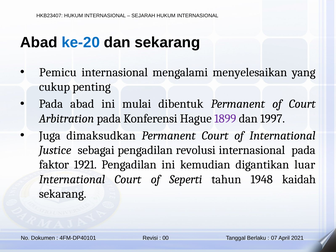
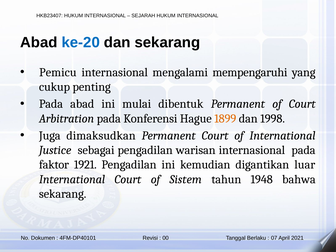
menyelesaikan: menyelesaikan -> mempengaruhi (250, 72)
1899 colour: purple -> orange (225, 119)
1997: 1997 -> 1998 (273, 119)
revolusi: revolusi -> warisan (196, 150)
Seperti: Seperti -> Sistem (186, 179)
kaidah: kaidah -> bahwa (299, 179)
